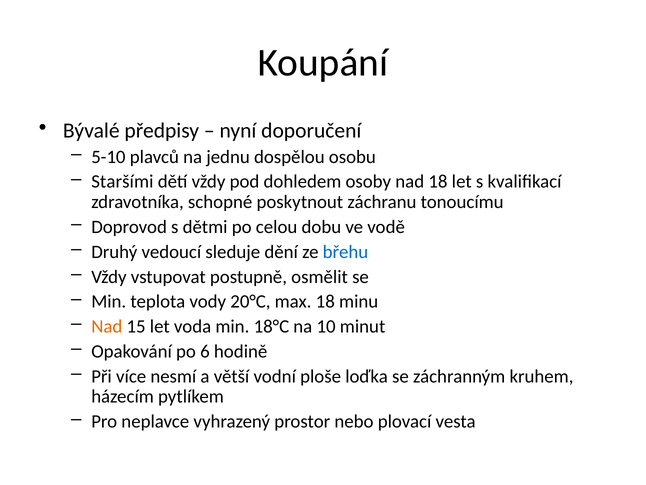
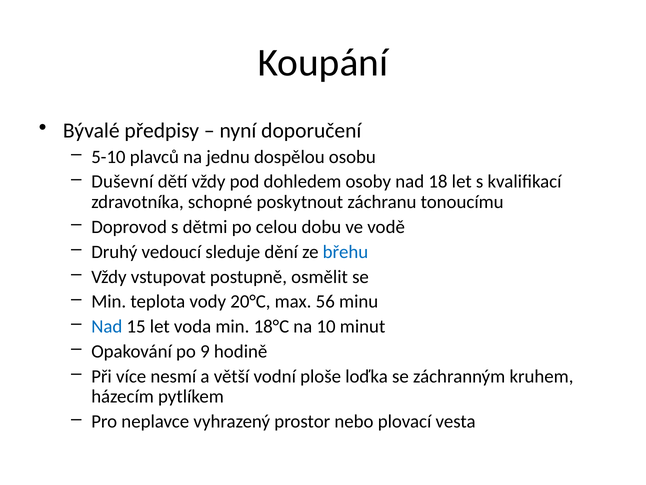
Staršími: Staršími -> Duševní (122, 182)
max 18: 18 -> 56 (325, 301)
Nad colour: orange -> blue (107, 326)
6: 6 -> 9 (205, 351)
